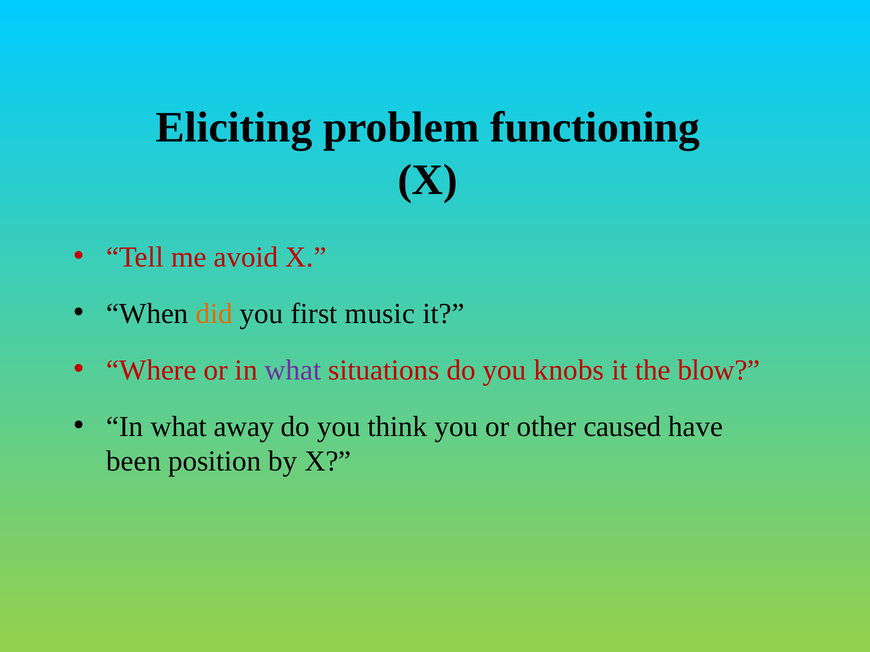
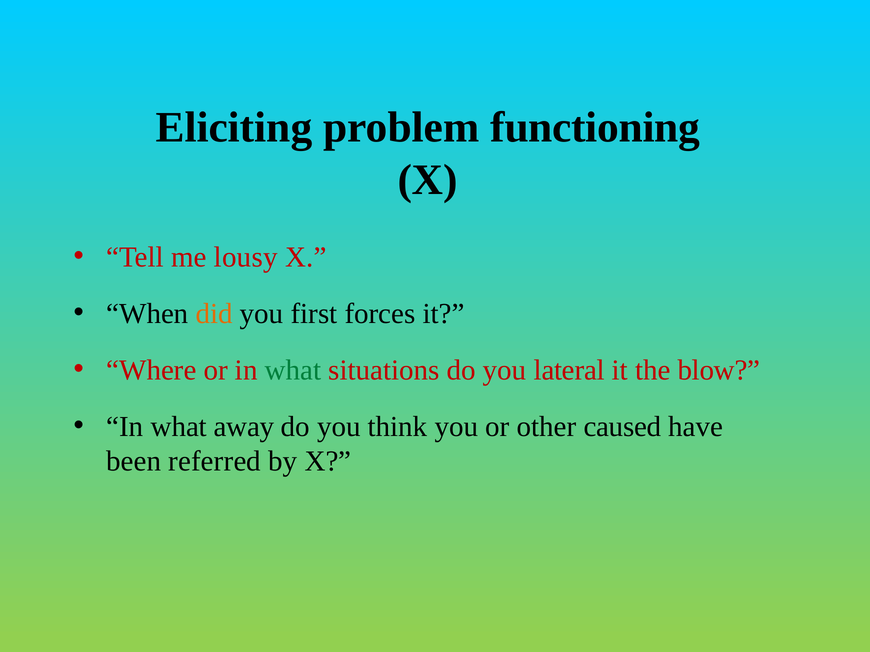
avoid: avoid -> lousy (246, 257)
music: music -> forces (380, 314)
what colour: purple -> green (293, 370)
knobs: knobs -> lateral (569, 370)
position: position -> referred (215, 462)
